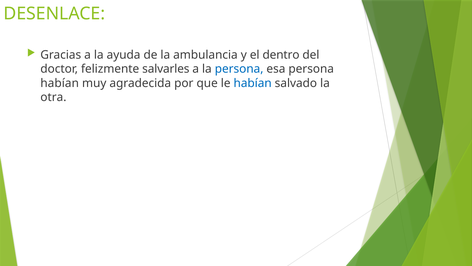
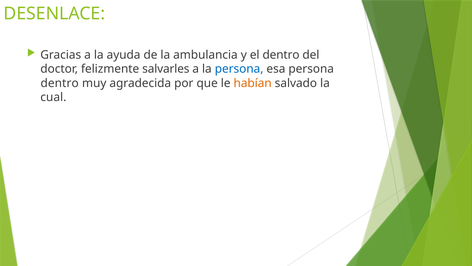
habían: habían -> dentro (60, 83)
habían colour: blue -> orange (253, 83)
otra: otra -> cual (53, 97)
